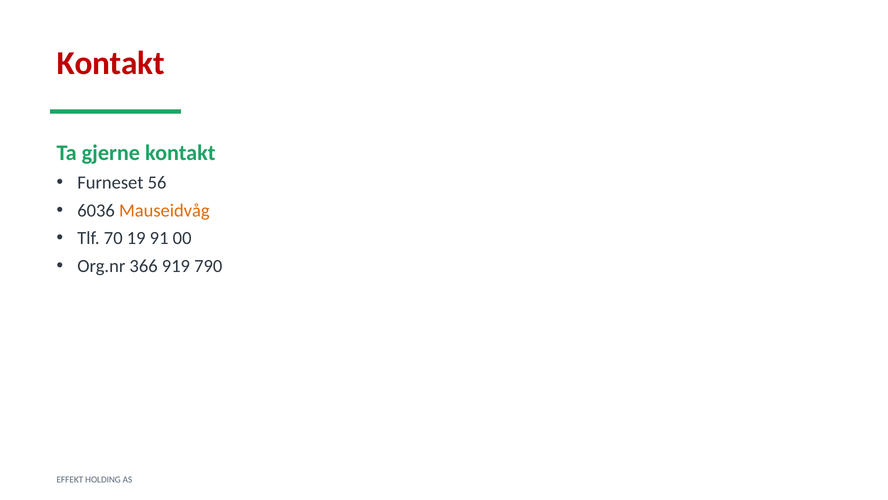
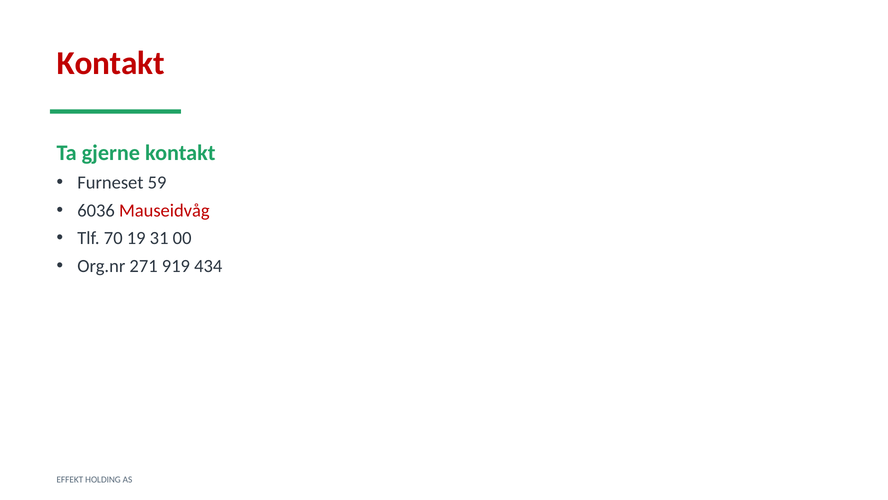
56: 56 -> 59 (157, 183)
Mauseidvåg colour: orange -> red (164, 210)
91: 91 -> 31 (159, 238)
366: 366 -> 271 (144, 266)
790: 790 -> 434 (208, 266)
